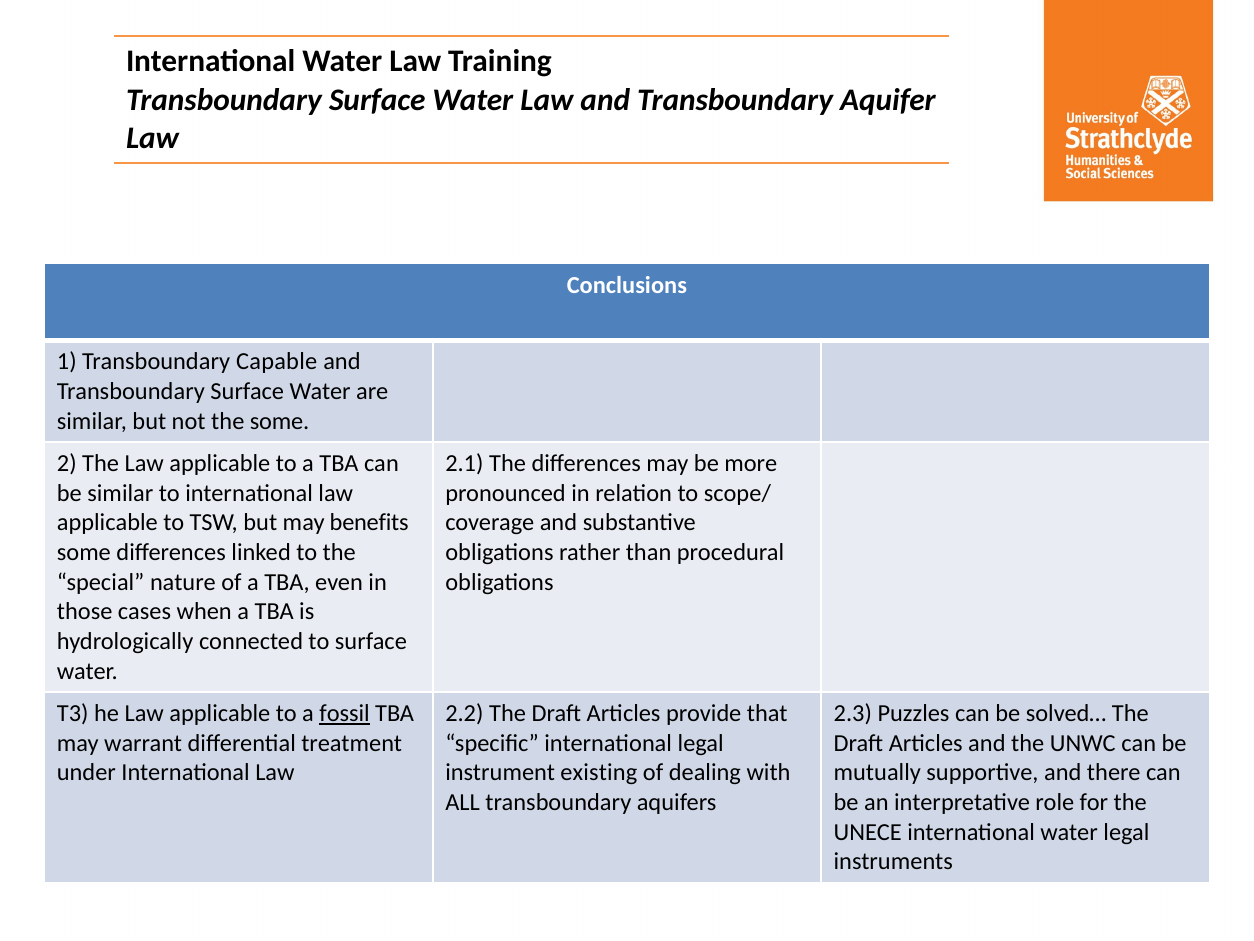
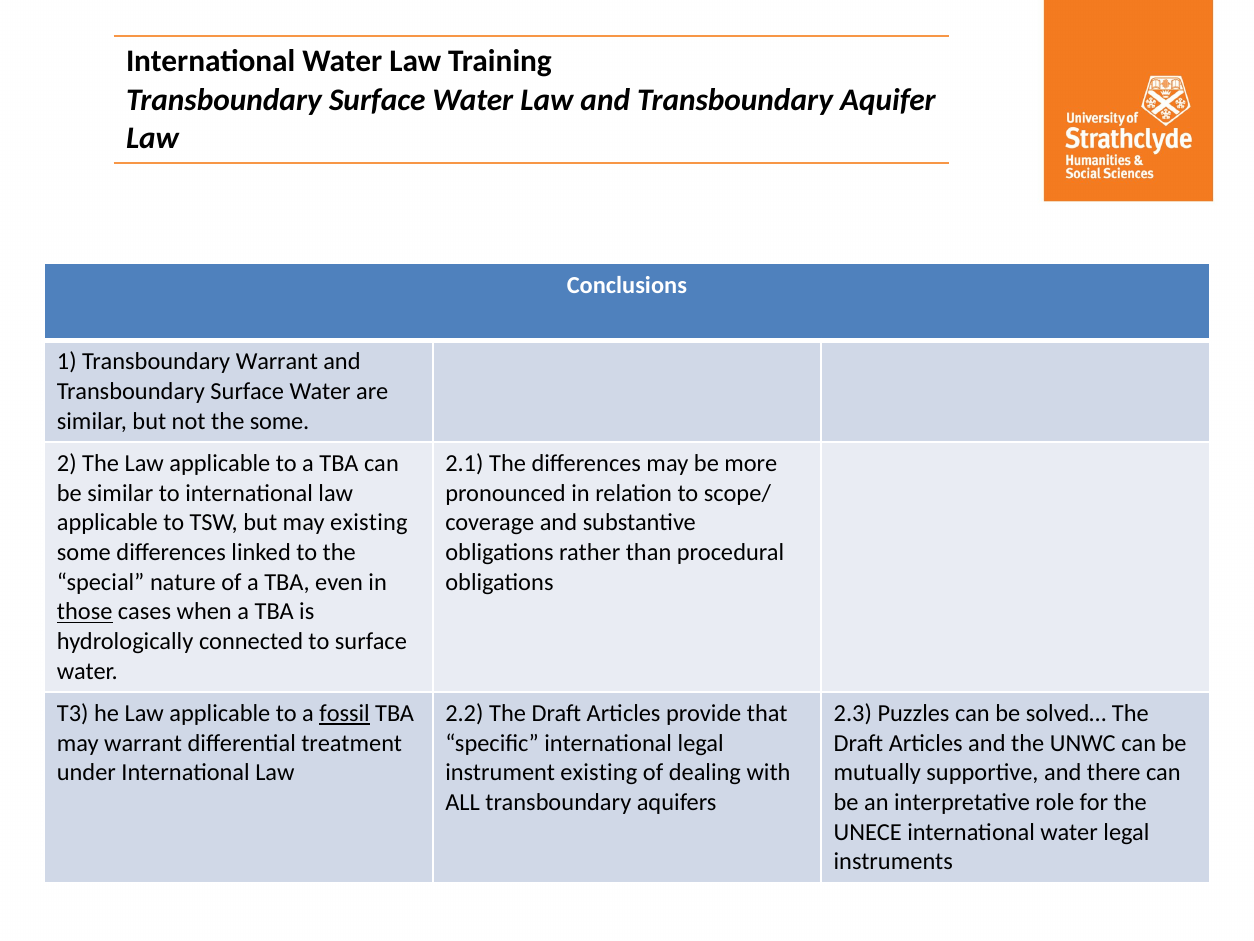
Transboundary Capable: Capable -> Warrant (277, 361)
may benefits: benefits -> existing (369, 522)
those underline: none -> present (85, 611)
